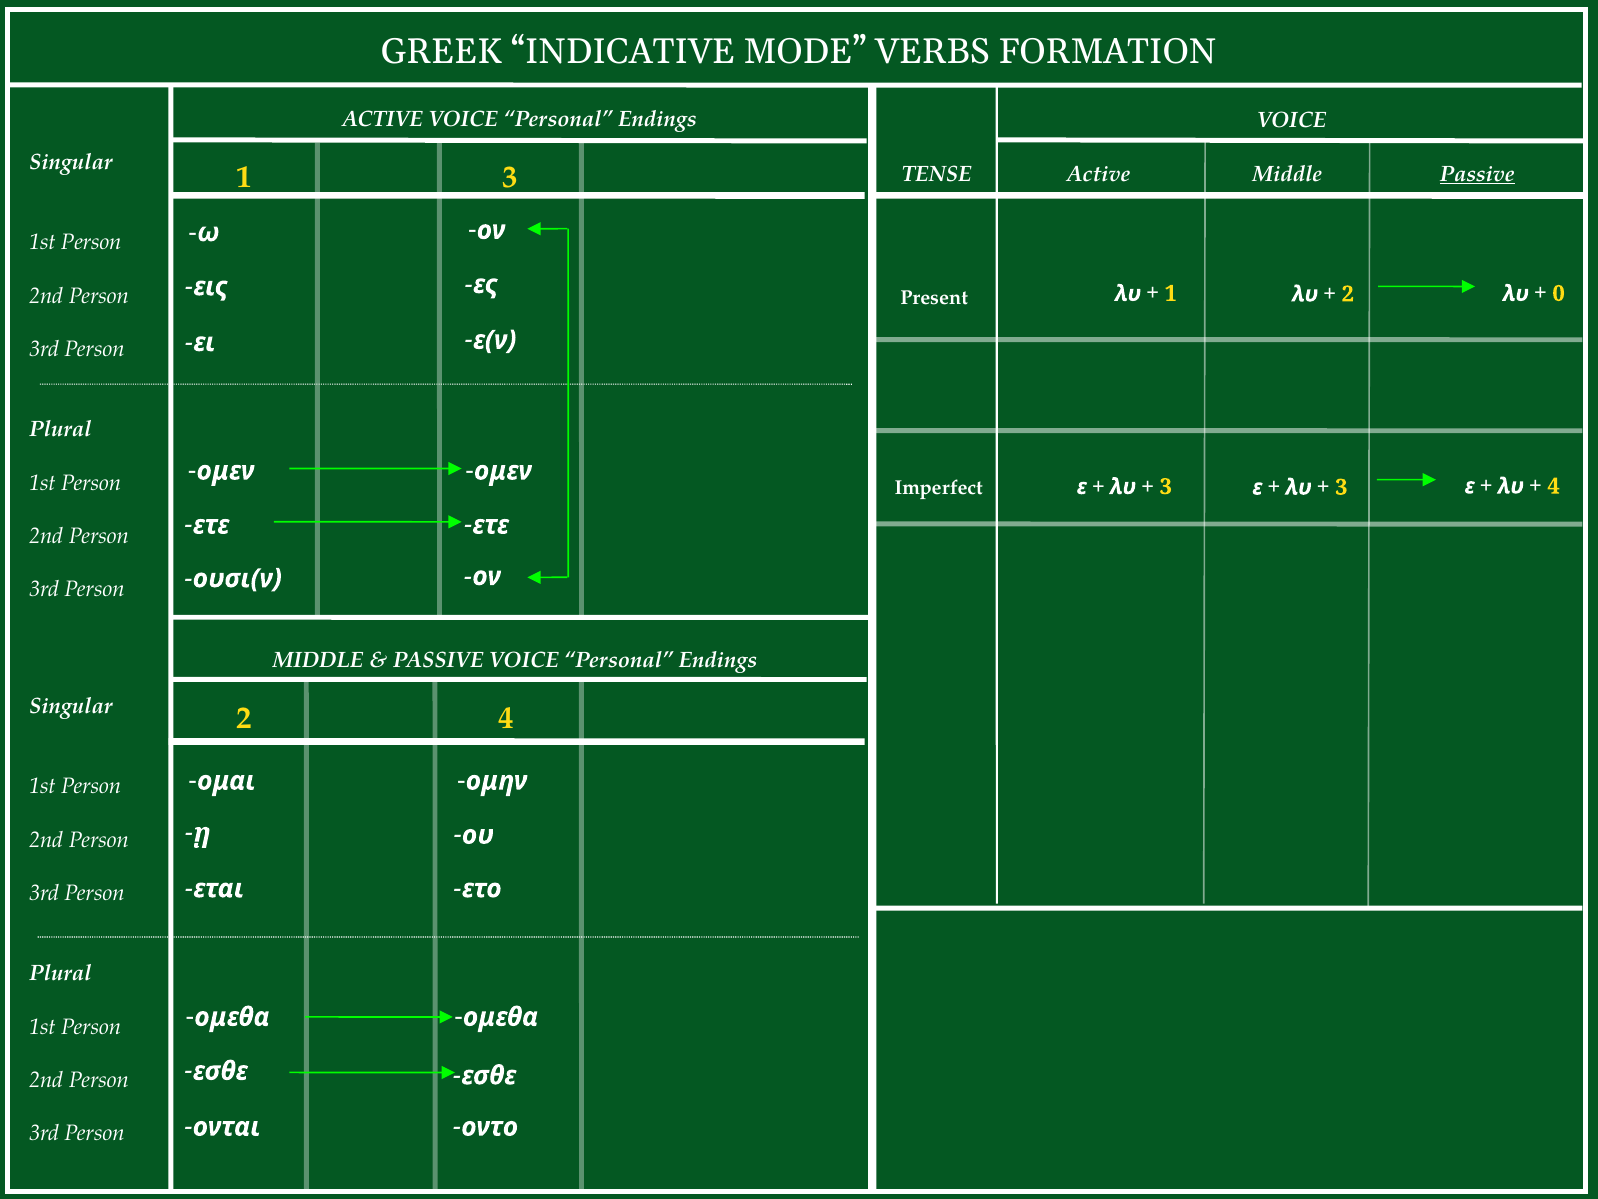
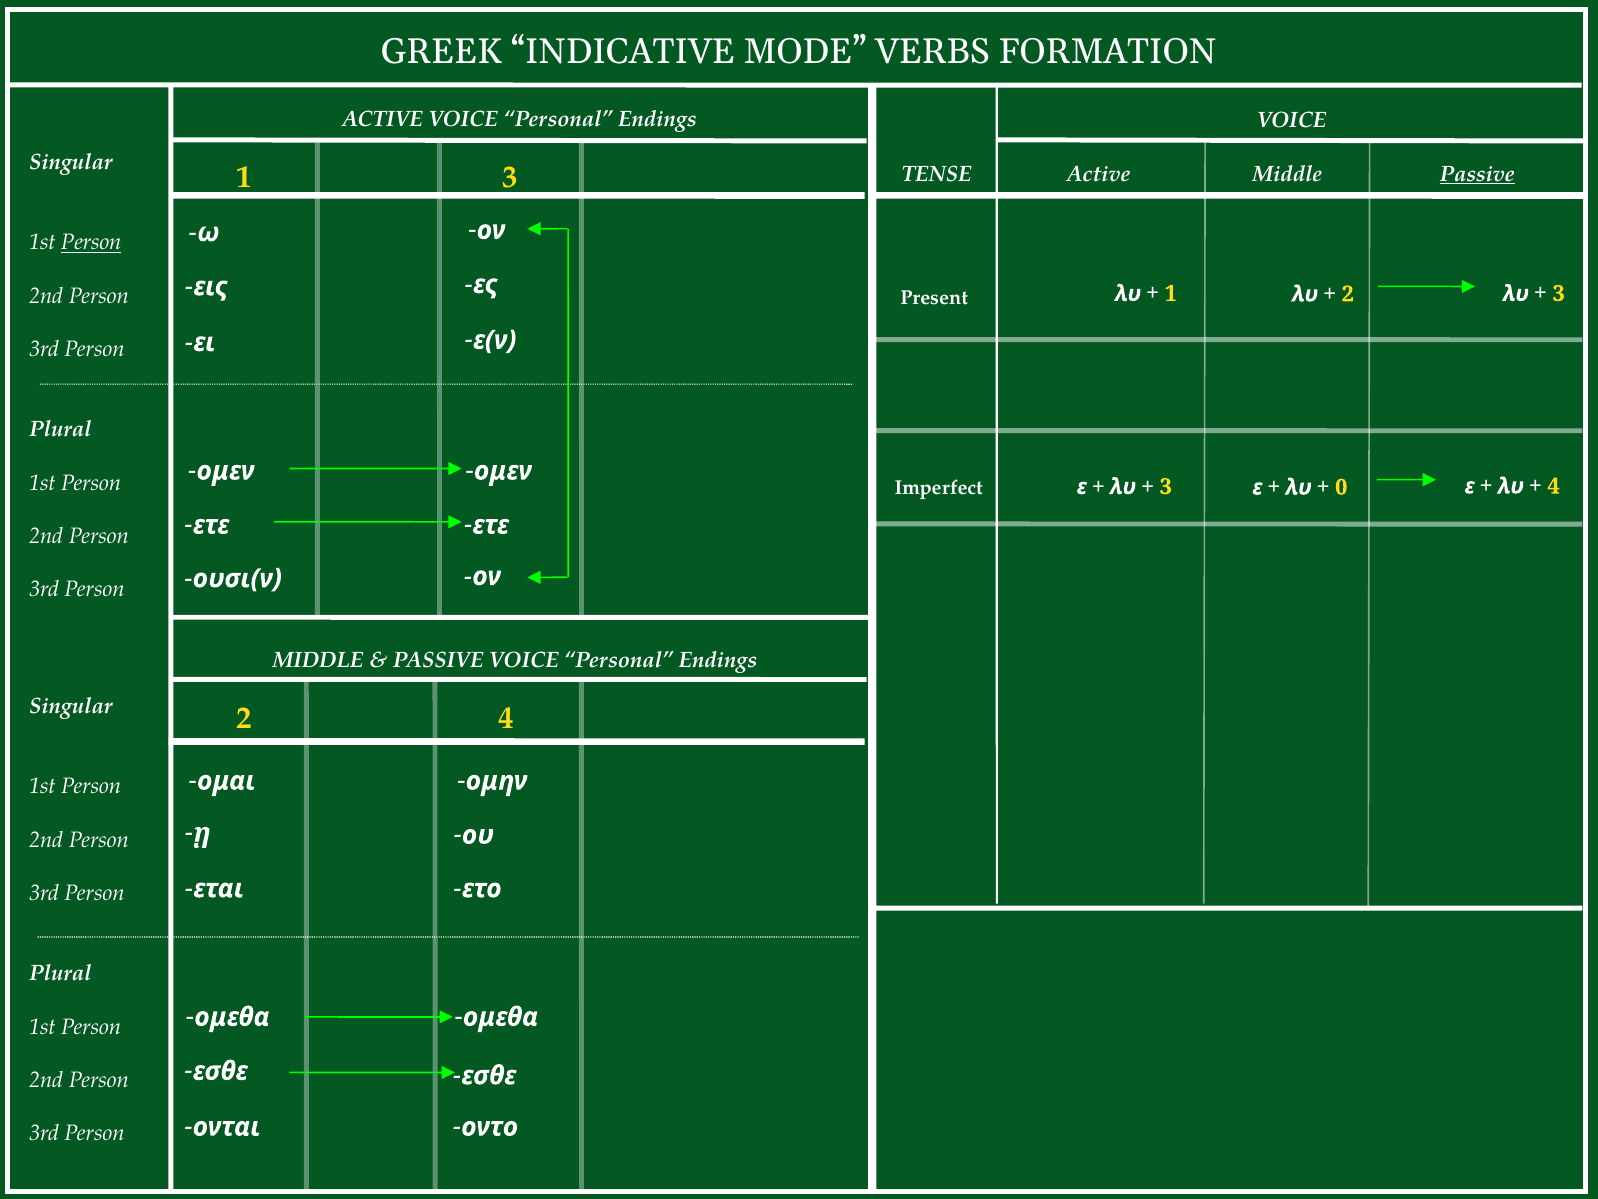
Person underline: none -> present (91, 243)
0: 0 -> 3 (1559, 293)
3: 3 -> 0 (1341, 487)
